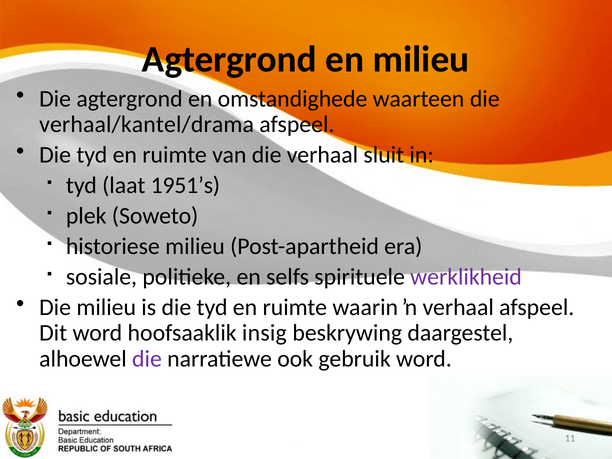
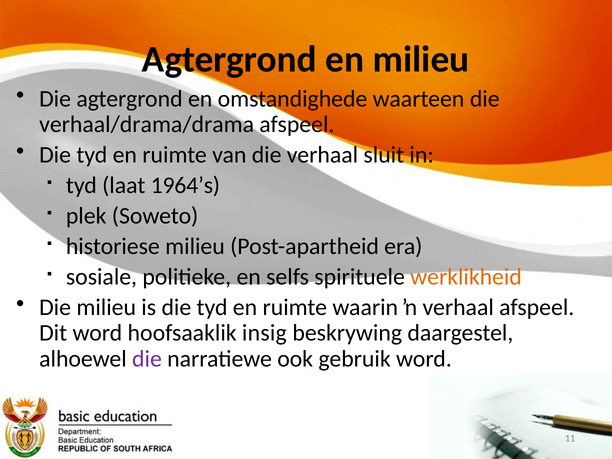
verhaal/kantel/drama: verhaal/kantel/drama -> verhaal/drama/drama (147, 125)
1951’s: 1951’s -> 1964’s (185, 185)
werklikheid colour: purple -> orange (466, 277)
